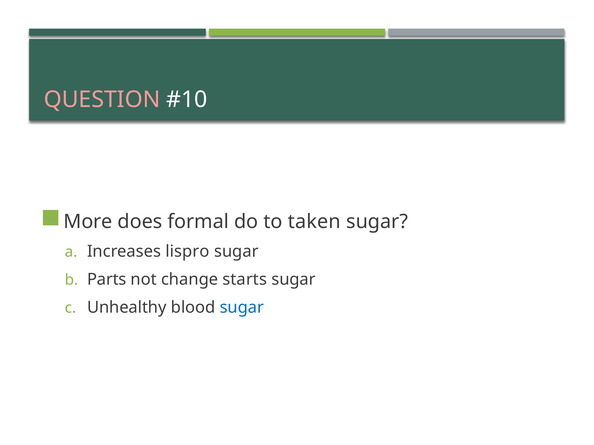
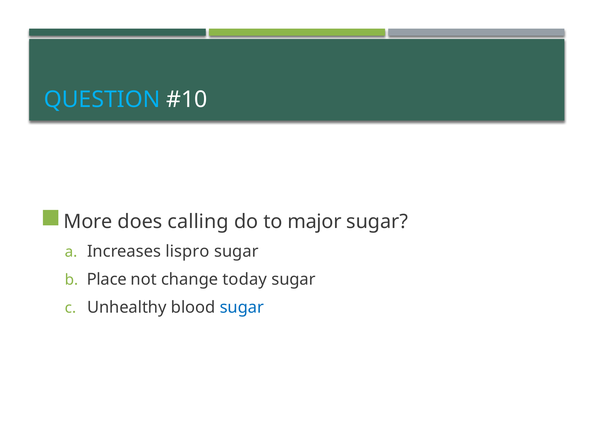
QUESTION colour: pink -> light blue (102, 100)
formal: formal -> calling (198, 222)
taken: taken -> major (314, 222)
Parts: Parts -> Place (107, 280)
starts: starts -> today (245, 280)
